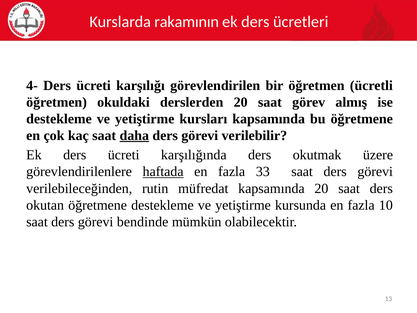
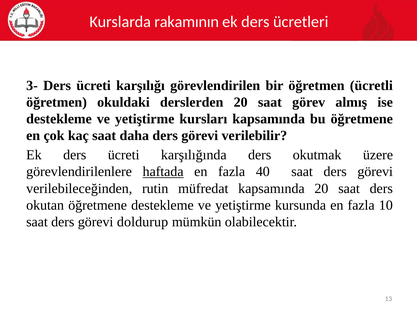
4-: 4- -> 3- (32, 85)
daha underline: present -> none (134, 135)
33: 33 -> 40 (263, 172)
bendinde: bendinde -> doldurup (143, 222)
